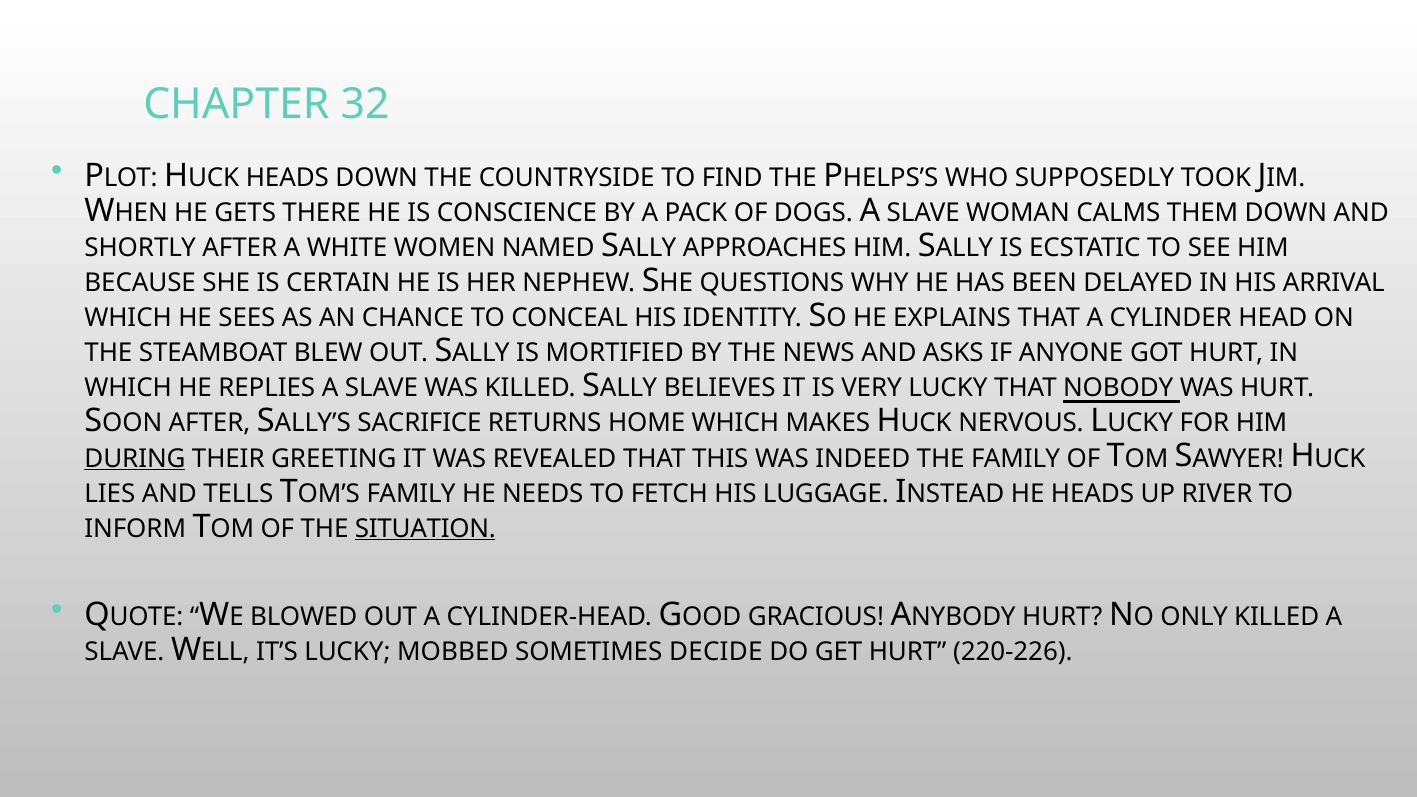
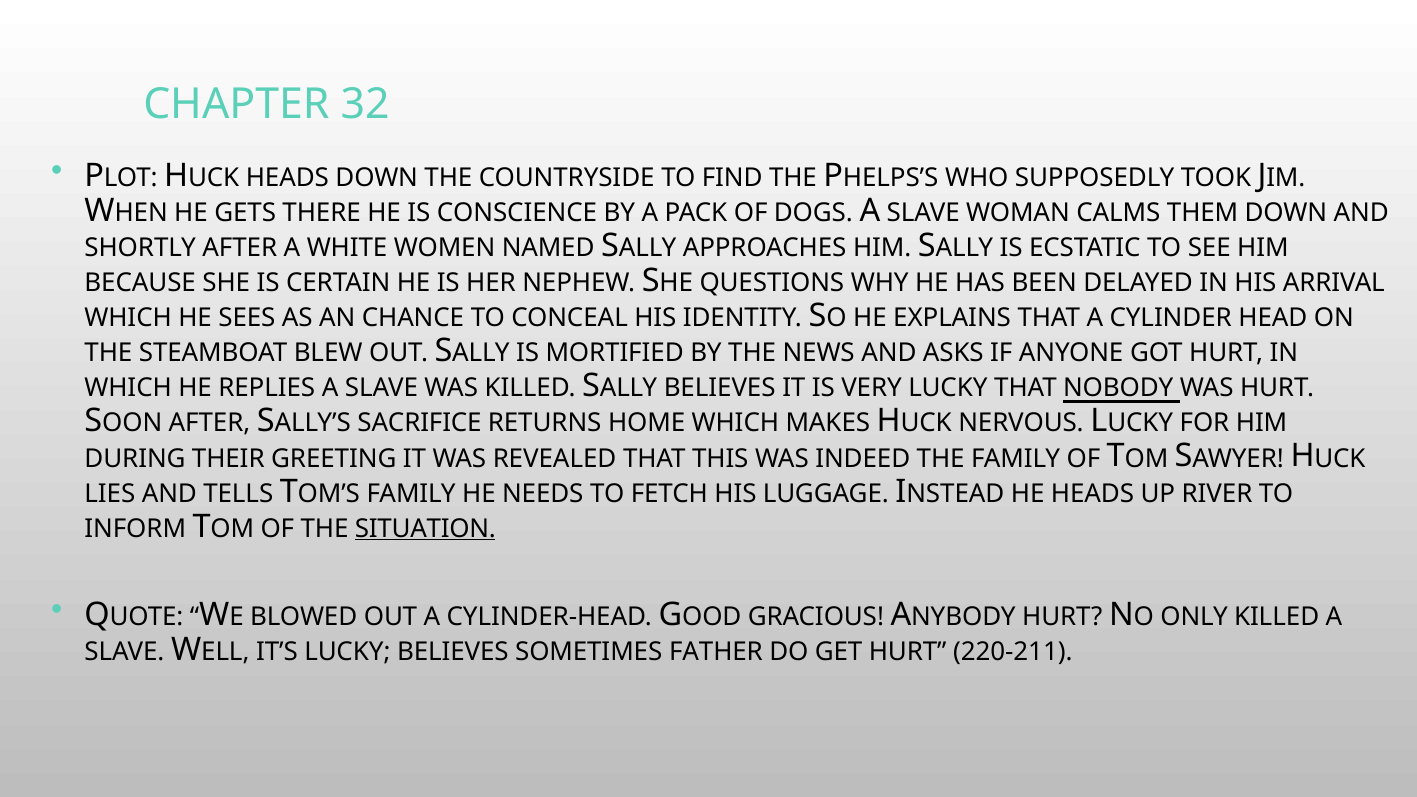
DURING underline: present -> none (135, 458)
LUCKY MOBBED: MOBBED -> BELIEVES (453, 652)
DECIDE: DECIDE -> FATHER (716, 652)
220-226: 220-226 -> 220-211 (1013, 652)
